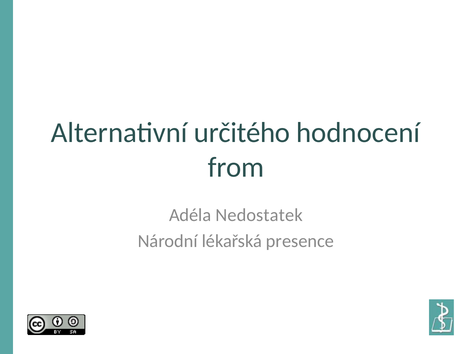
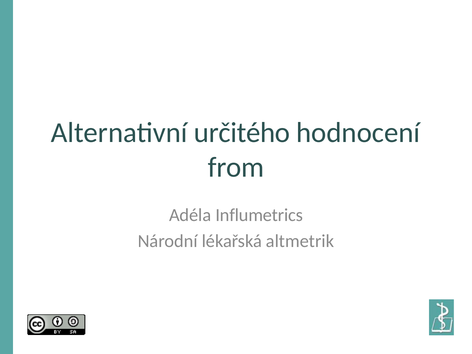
Nedostatek: Nedostatek -> Influmetrics (259, 215)
presence: presence -> altmetrik (300, 241)
